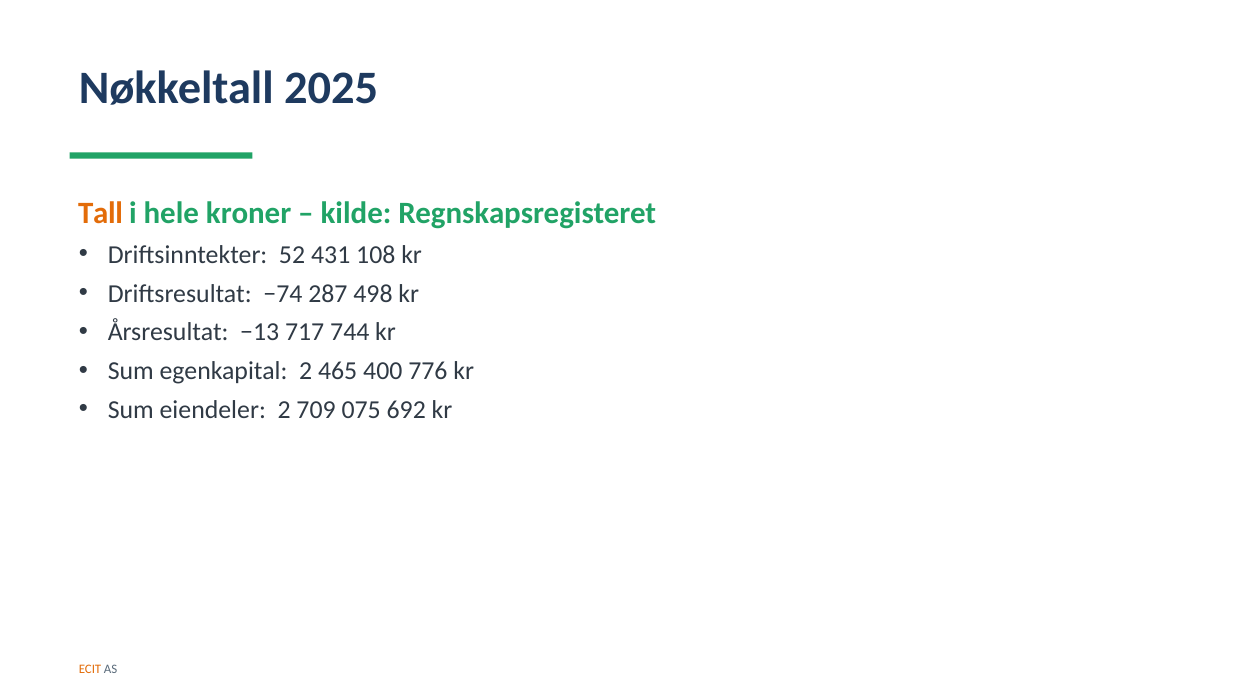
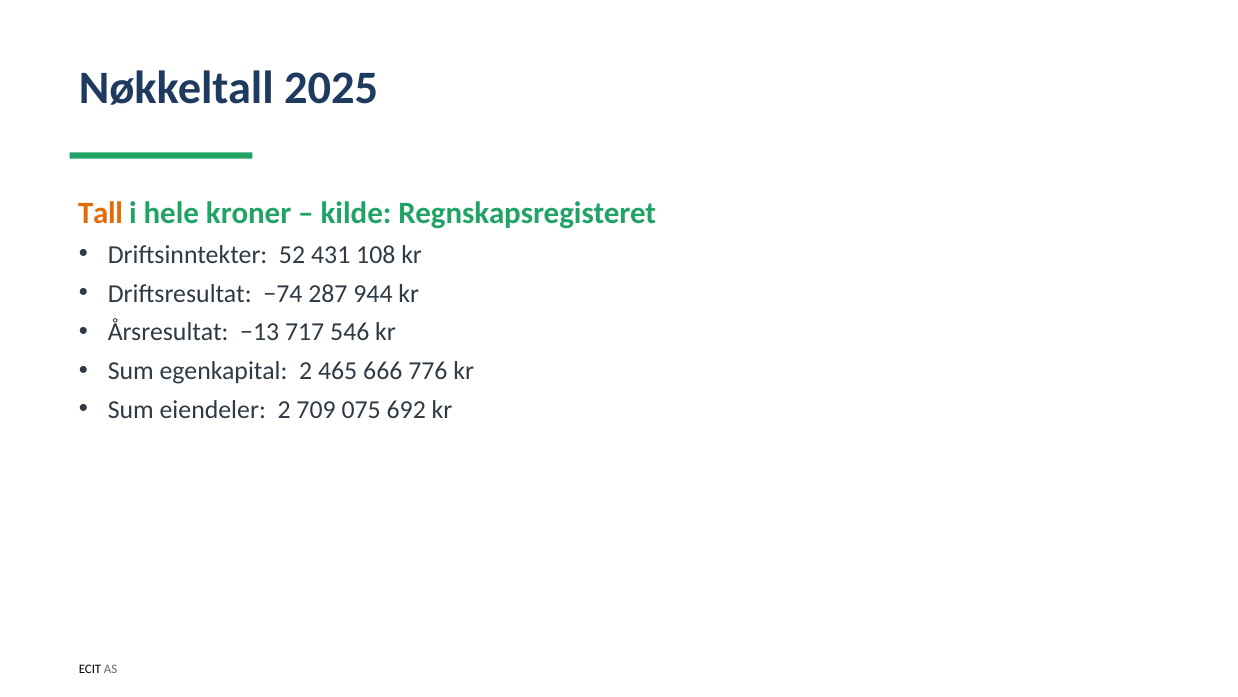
498: 498 -> 944 (373, 293)
744: 744 -> 546 (350, 332)
400: 400 -> 666 (383, 371)
ECIT colour: orange -> black (90, 668)
